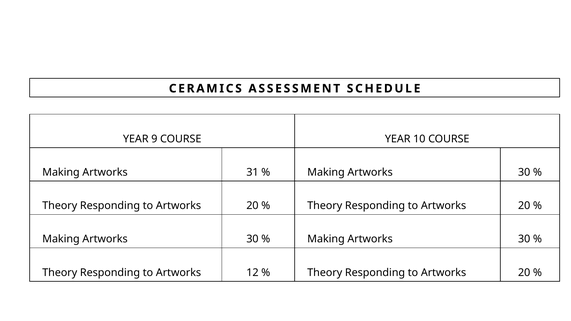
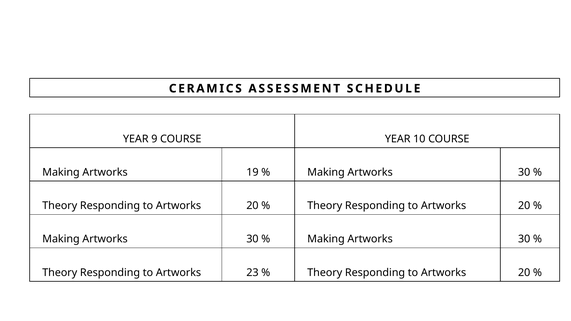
31: 31 -> 19 (252, 172)
12: 12 -> 23 (252, 273)
